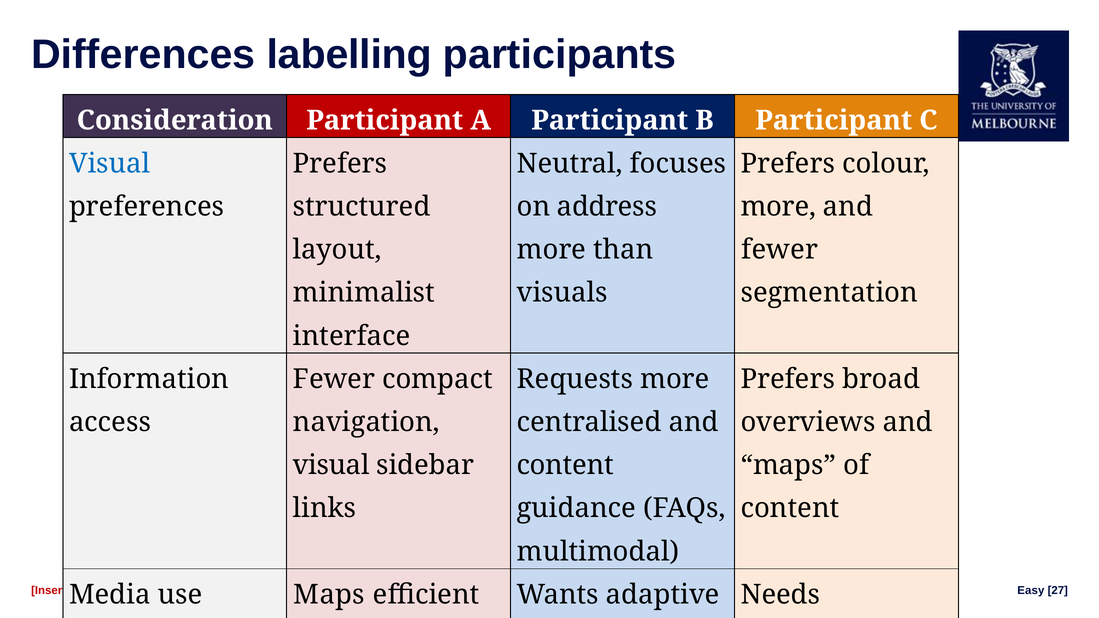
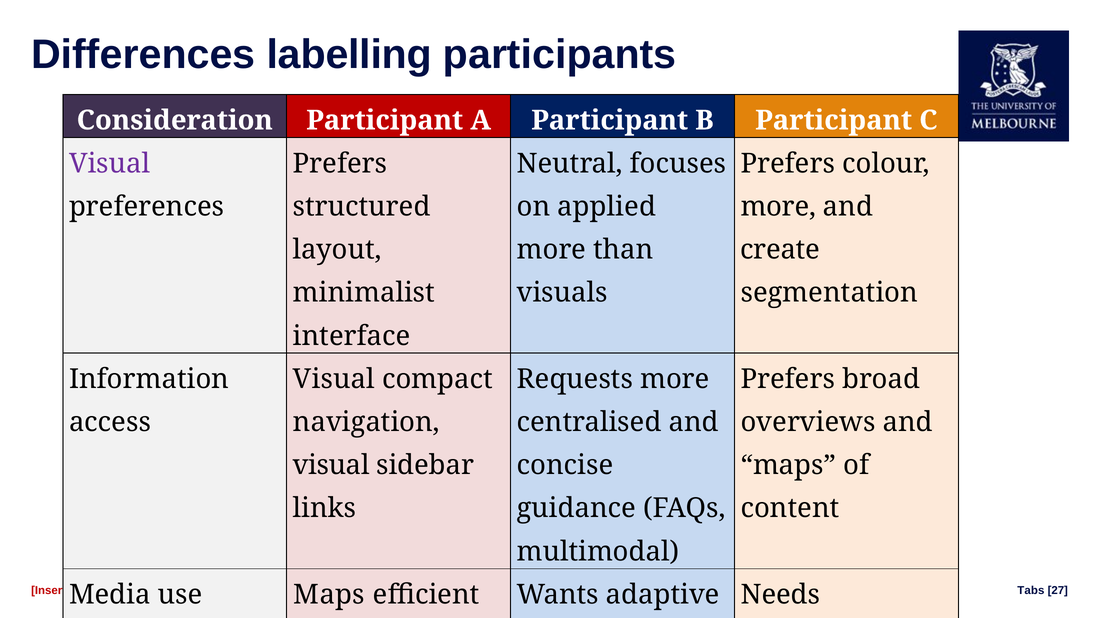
Visual colour: blue -> purple (110, 164)
address: address -> applied (607, 207)
fewer: fewer -> create (780, 250)
Fewer: Fewer -> Visual (334, 379)
content: content -> concise (565, 465)
Easy: Easy -> Tabs (1031, 591)
